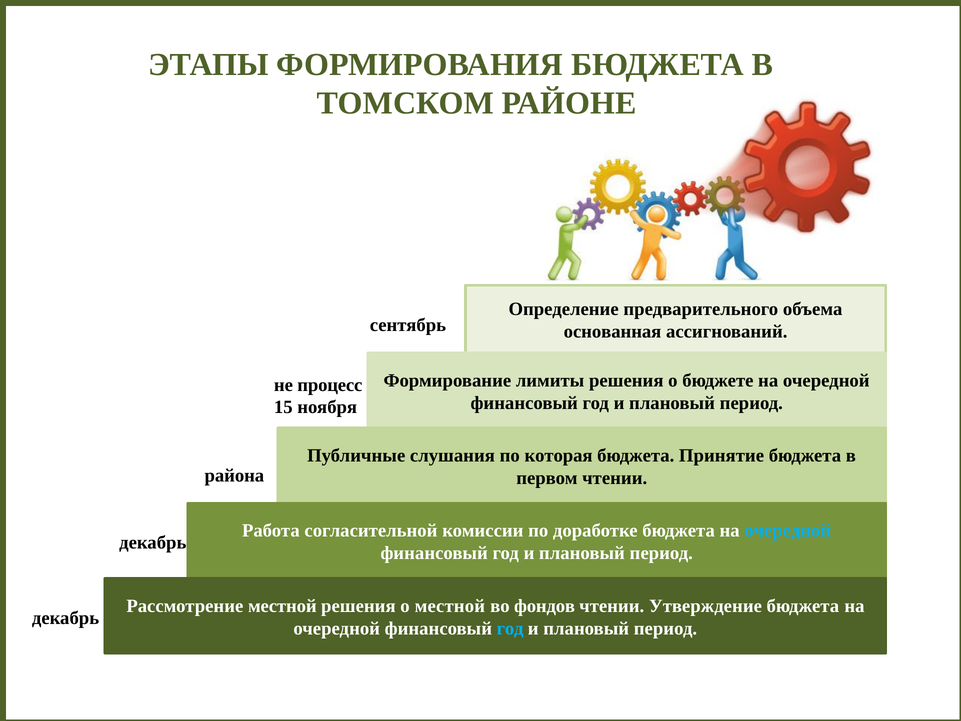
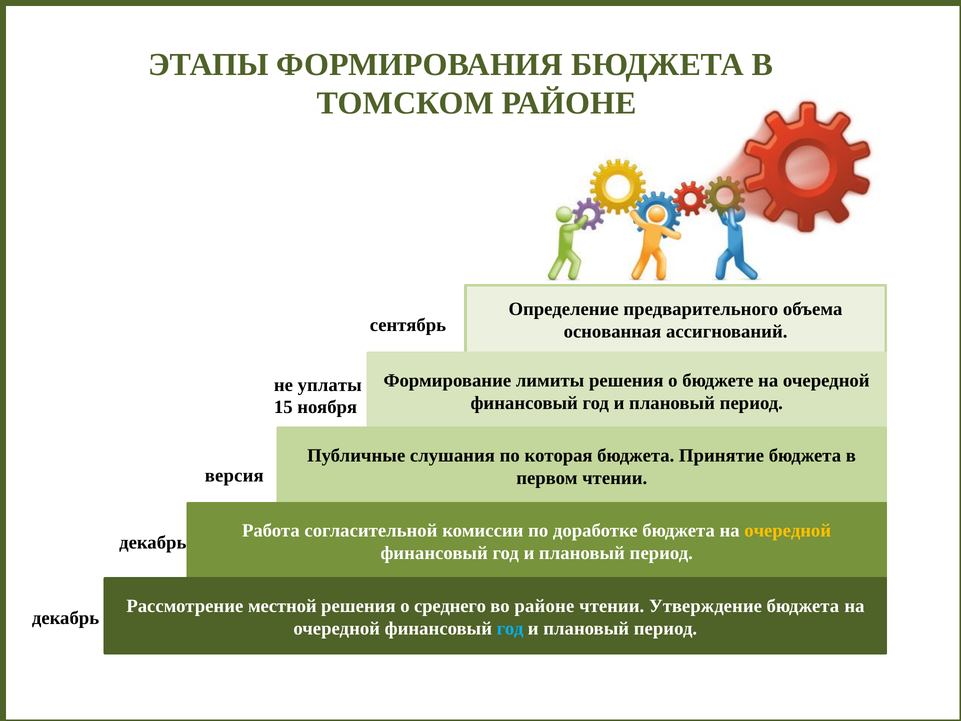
процесс: процесс -> уплаты (330, 385)
района: района -> версия (234, 475)
очередной colour: light blue -> yellow (788, 531)
о местной: местной -> среднего (450, 606)
во фондов: фондов -> районе (544, 606)
